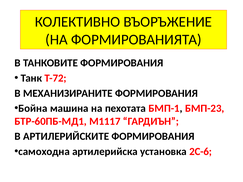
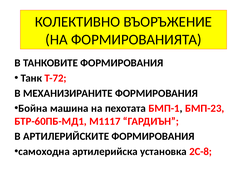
2С-6: 2С-6 -> 2С-8 (201, 152)
